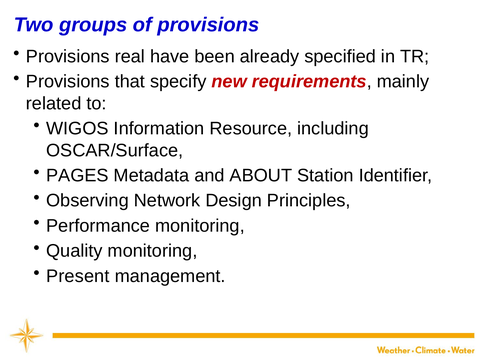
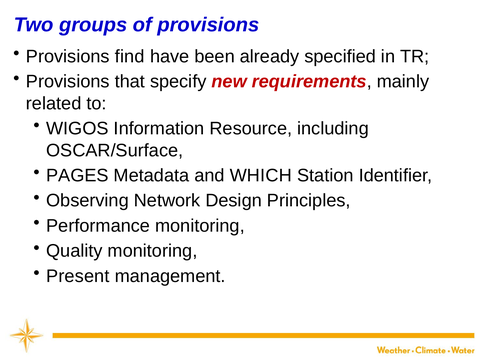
real: real -> find (130, 56)
ABOUT: ABOUT -> WHICH (261, 176)
